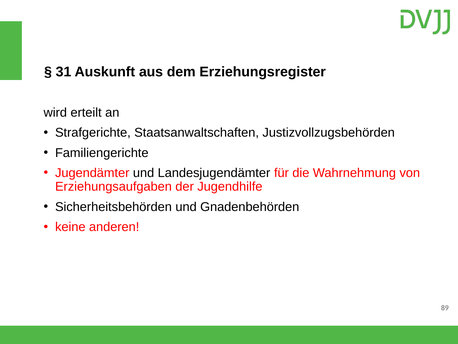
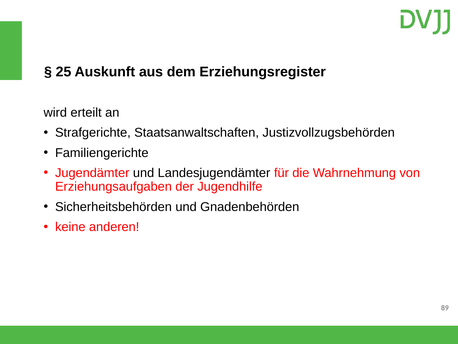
31: 31 -> 25 (64, 72)
